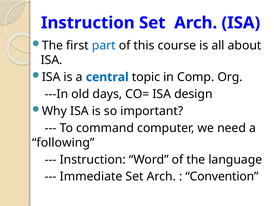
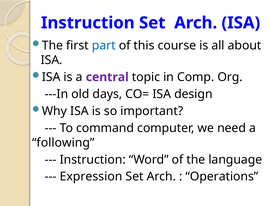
central colour: blue -> purple (107, 77)
Immediate: Immediate -> Expression (91, 176)
Convention: Convention -> Operations (222, 176)
